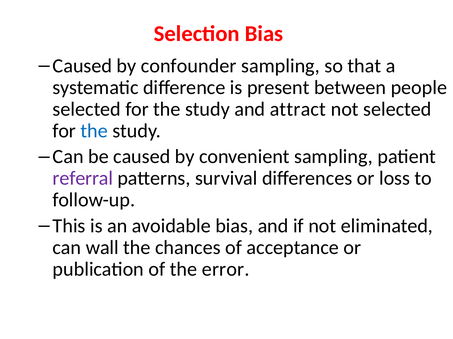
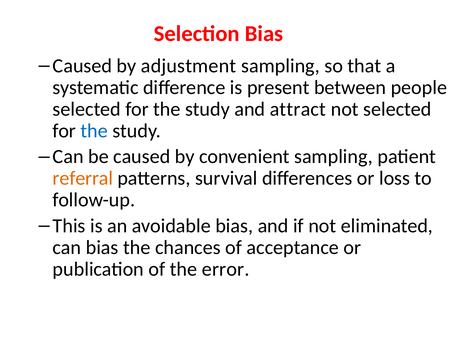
confounder: confounder -> adjustment (189, 66)
referral colour: purple -> orange (83, 179)
can wall: wall -> bias (102, 248)
